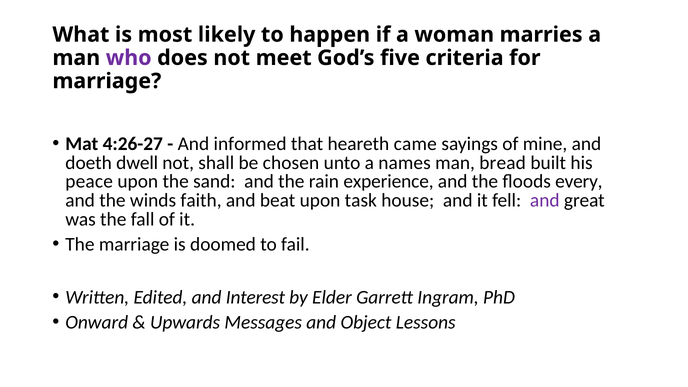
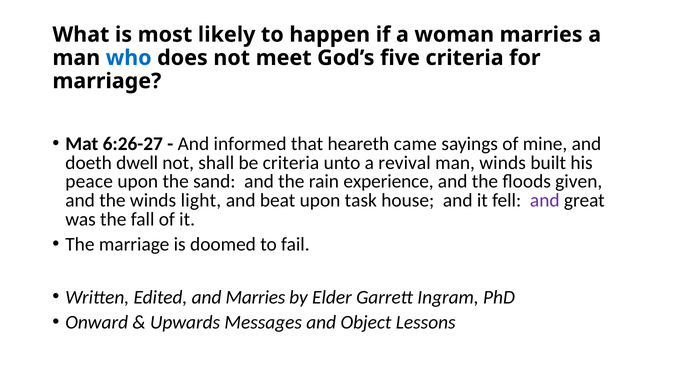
who colour: purple -> blue (129, 58)
4:26-27: 4:26-27 -> 6:26-27 (133, 144)
be chosen: chosen -> criteria (291, 163)
names: names -> revival (405, 163)
man bread: bread -> winds (503, 163)
every: every -> given (579, 182)
faith: faith -> light (201, 200)
and Interest: Interest -> Marries (255, 297)
